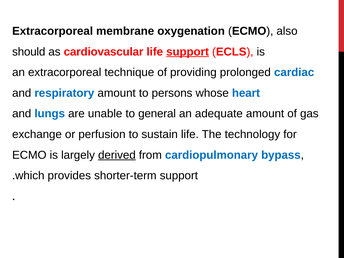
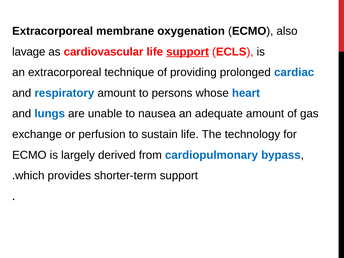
should: should -> lavage (29, 52)
general: general -> nausea (157, 114)
derived underline: present -> none (117, 155)
